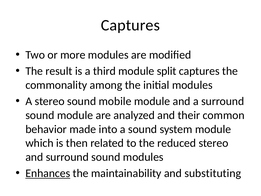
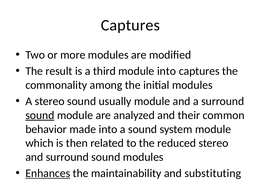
module split: split -> into (167, 71)
mobile: mobile -> usually (115, 101)
sound underline: none -> present (40, 115)
